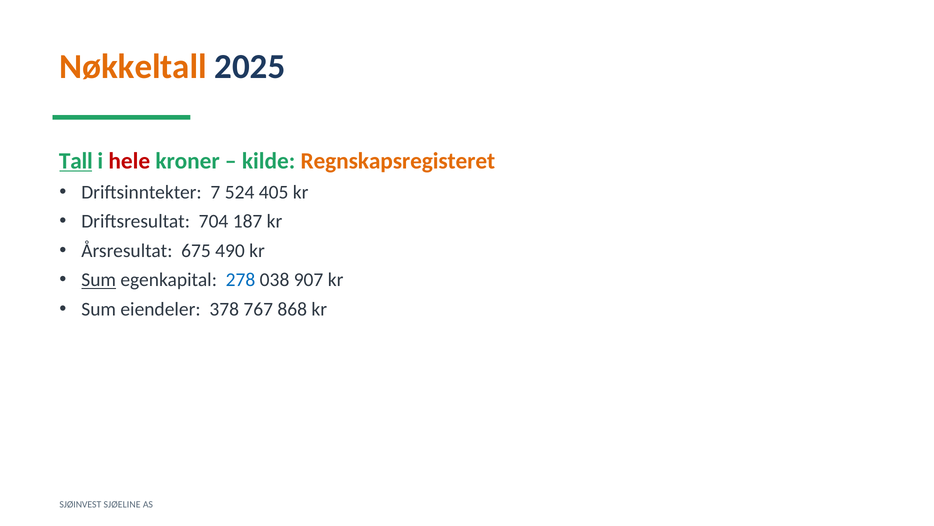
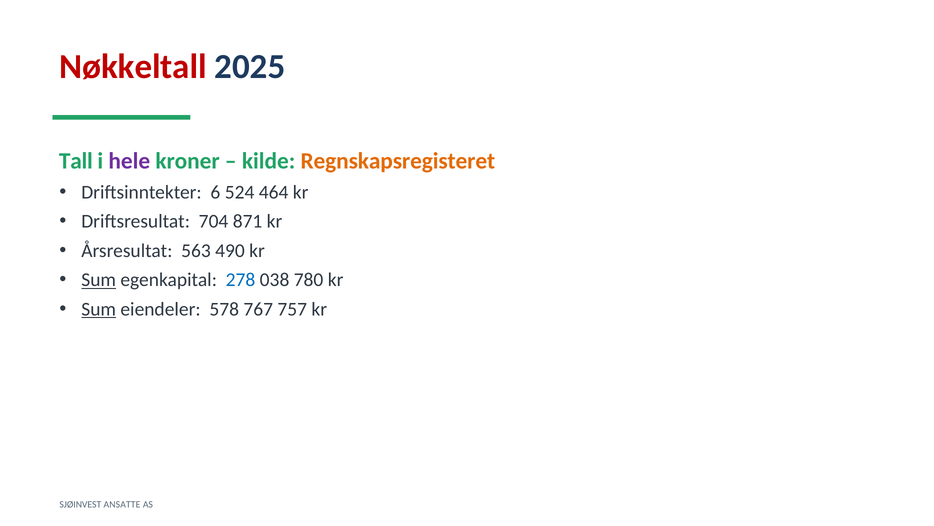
Nøkkeltall colour: orange -> red (133, 67)
Tall underline: present -> none (76, 161)
hele colour: red -> purple (129, 161)
7: 7 -> 6 (215, 192)
405: 405 -> 464 (274, 192)
187: 187 -> 871 (248, 221)
675: 675 -> 563 (196, 250)
907: 907 -> 780 (309, 280)
Sum underline: none -> present (99, 309)
378: 378 -> 578 (224, 309)
868: 868 -> 757 (292, 309)
SJØELINE: SJØELINE -> ANSATTE (122, 504)
